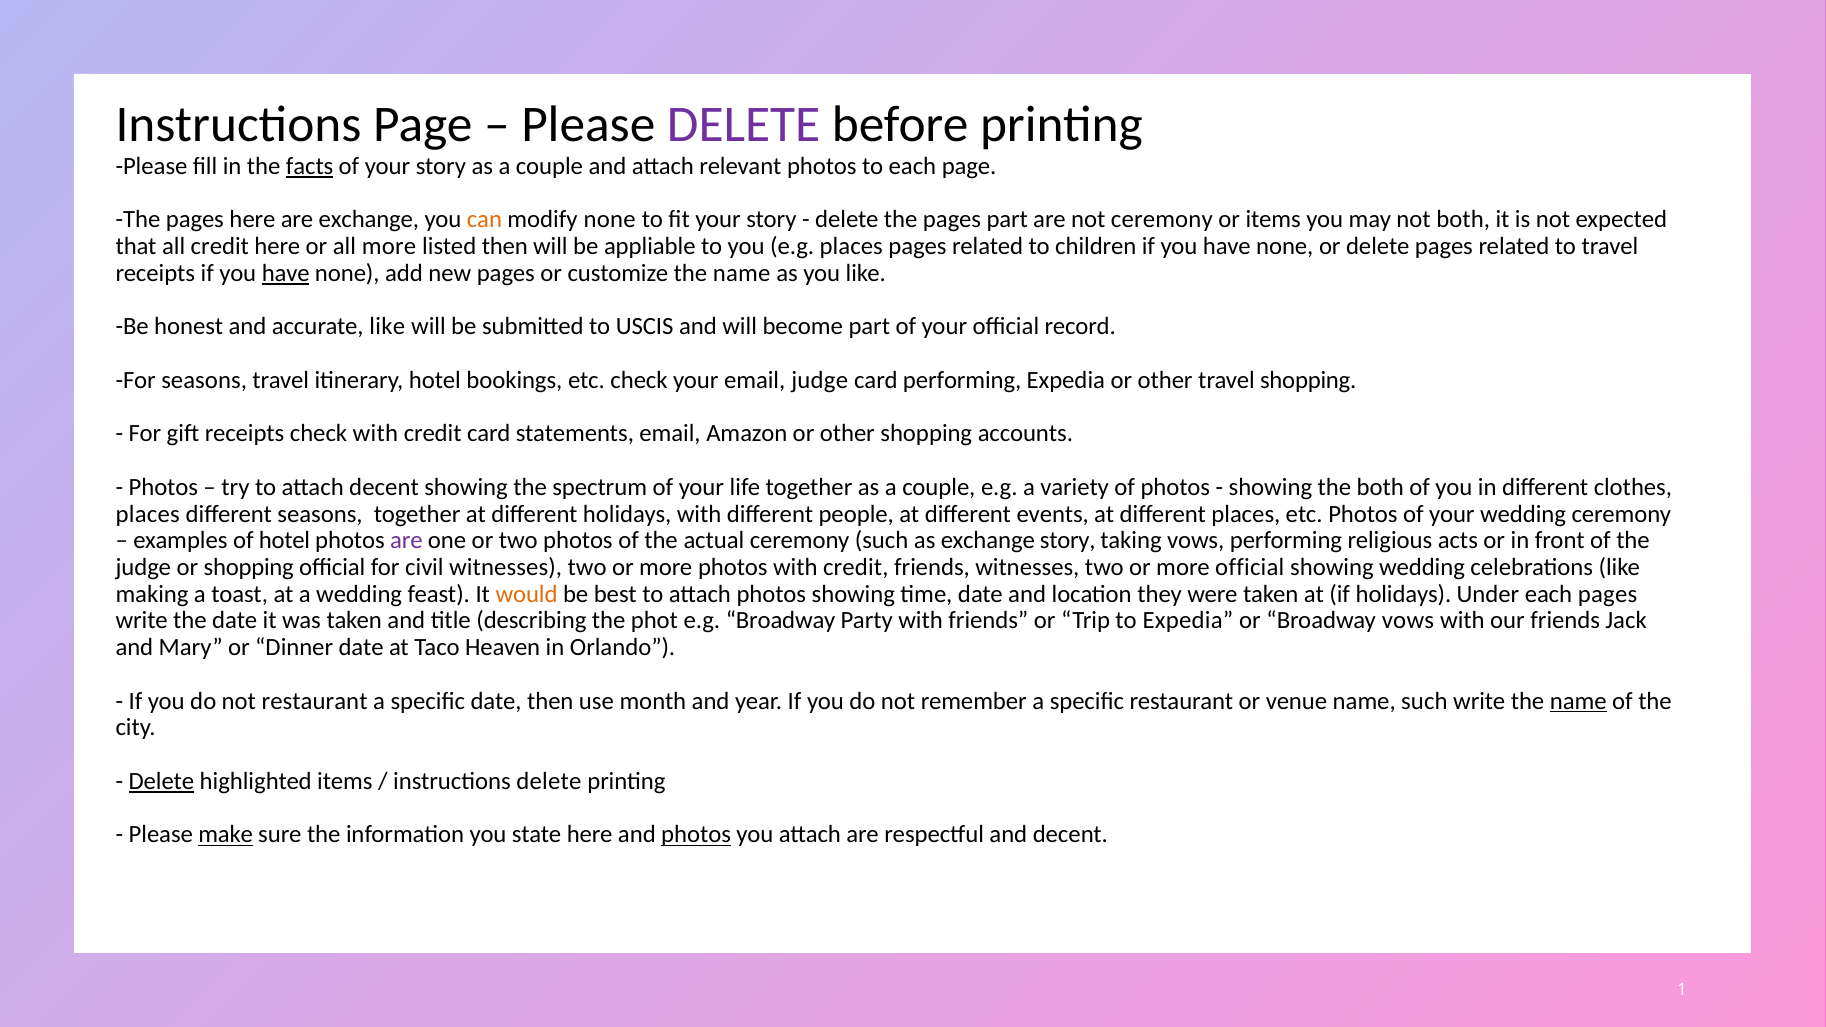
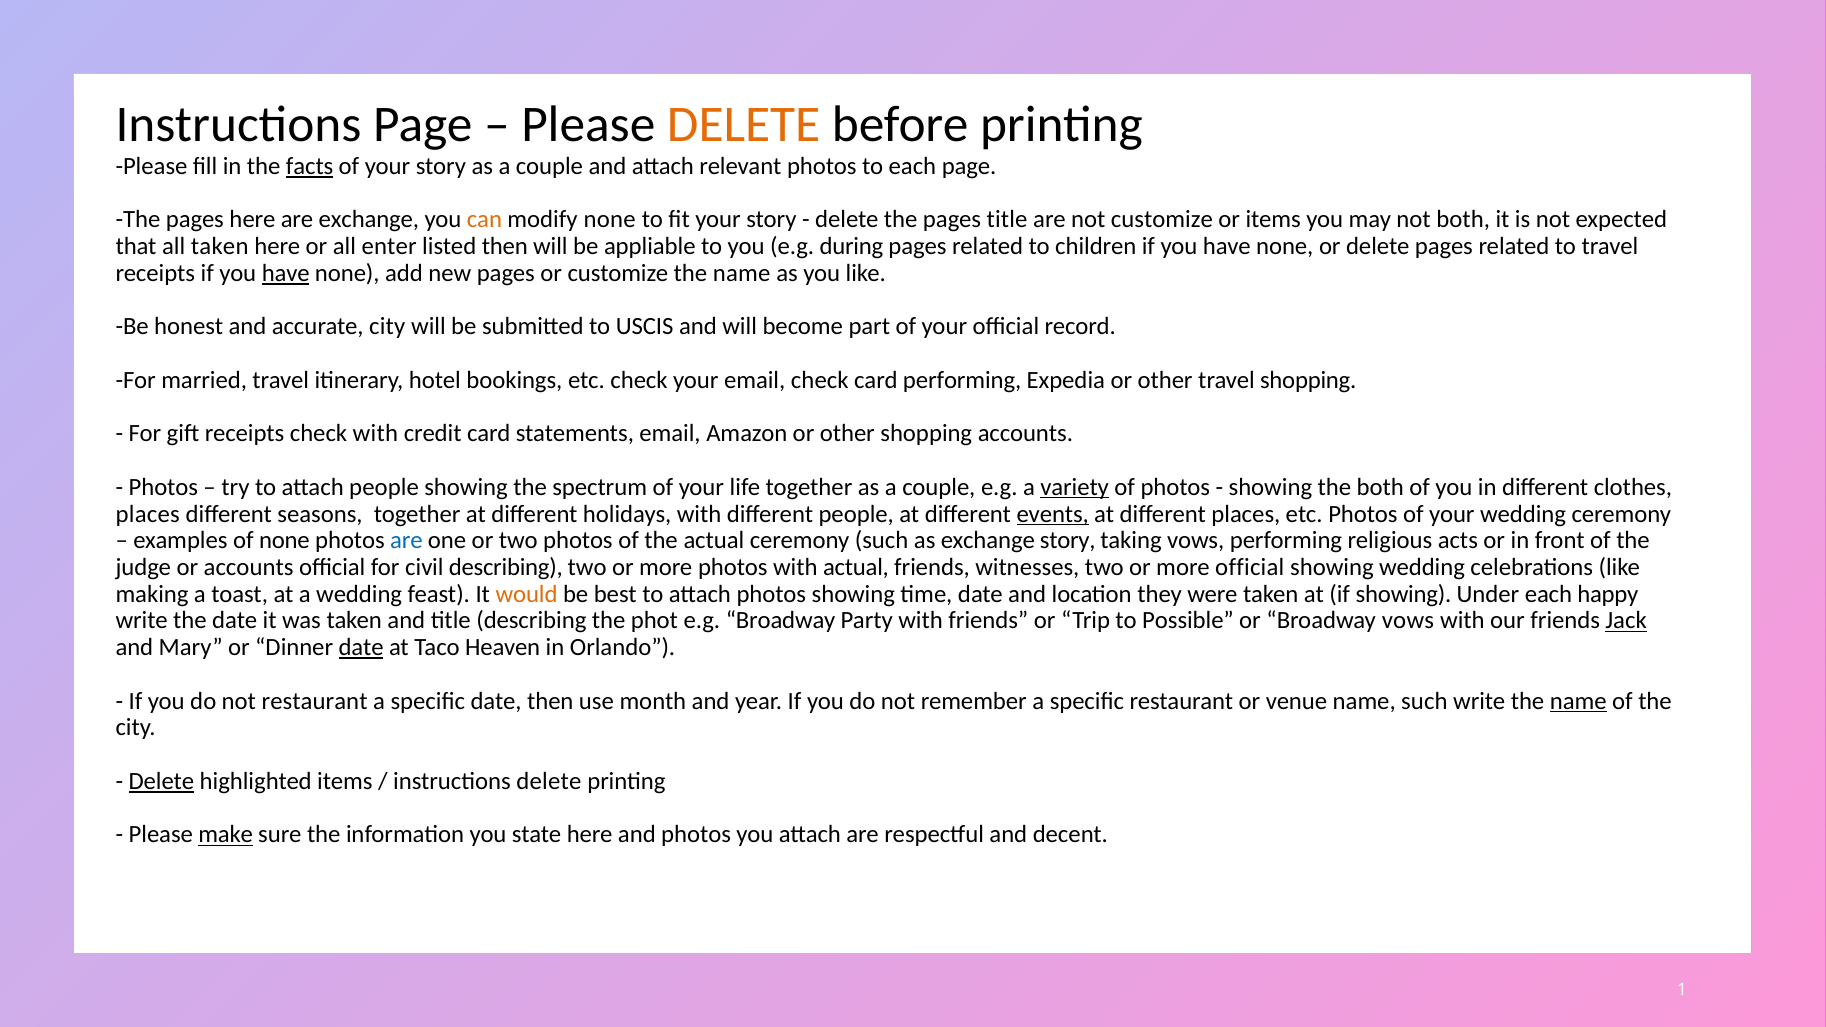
DELETE colour: purple -> orange (744, 125)
pages part: part -> title (1007, 220)
not ceremony: ceremony -> customize (1162, 220)
all credit: credit -> taken (220, 246)
all more: more -> enter (389, 246)
e.g places: places -> during (851, 246)
accurate like: like -> city (387, 327)
For seasons: seasons -> married (204, 380)
email judge: judge -> check (820, 380)
attach decent: decent -> people (384, 487)
variety underline: none -> present (1075, 487)
events underline: none -> present (1053, 514)
of hotel: hotel -> none (284, 541)
are colour: purple -> blue (406, 541)
or shopping: shopping -> accounts (249, 567)
civil witnesses: witnesses -> describing (506, 567)
photos with credit: credit -> actual (856, 567)
if holidays: holidays -> showing (1404, 594)
each pages: pages -> happy (1608, 594)
to Expedia: Expedia -> Possible (1188, 621)
Jack underline: none -> present (1626, 621)
date underline: none -> present (361, 648)
photos underline: present -> none (696, 835)
